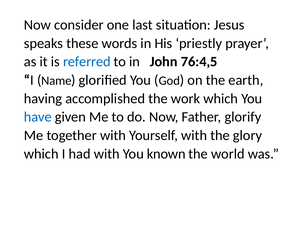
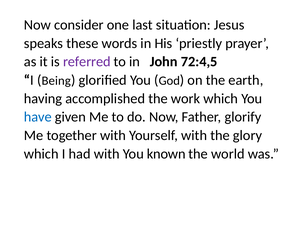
referred colour: blue -> purple (87, 62)
76:4,5: 76:4,5 -> 72:4,5 (199, 62)
Name: Name -> Being (56, 81)
